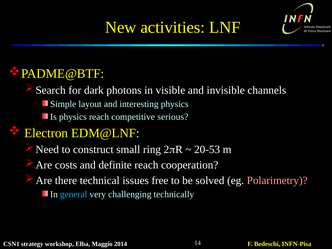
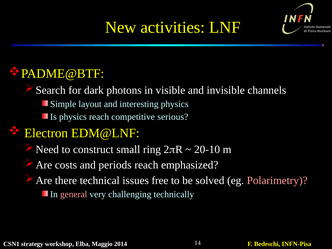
20-53: 20-53 -> 20-10 (207, 150)
definite: definite -> periods (115, 165)
cooperation: cooperation -> emphasized (190, 165)
general colour: light blue -> pink (74, 194)
